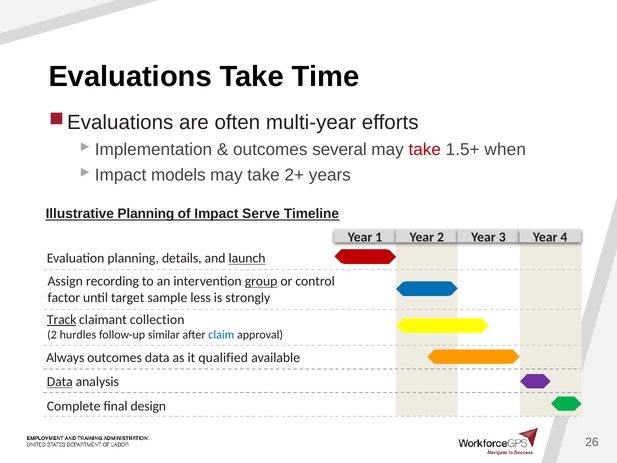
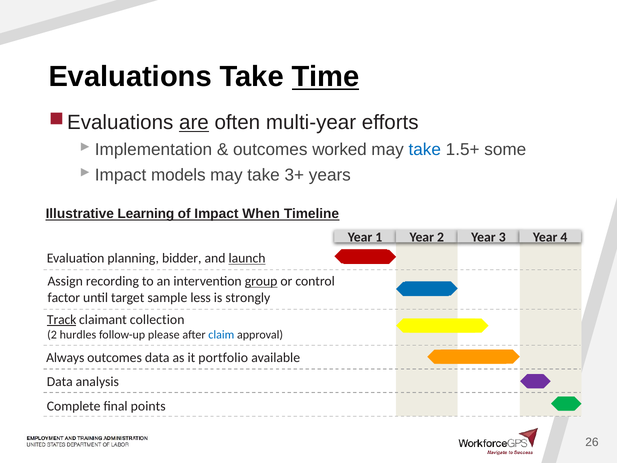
Time underline: none -> present (326, 77)
are underline: none -> present (194, 122)
several: several -> worked (339, 150)
take colour: red -> blue (425, 150)
when: when -> some (505, 150)
2+: 2+ -> 3+ (294, 175)
Illustrative Planning: Planning -> Learning (146, 214)
Serve: Serve -> When (261, 214)
details: details -> bidder (182, 258)
similar: similar -> please (164, 335)
qualified: qualified -> portfolio (223, 358)
Data underline: present -> none (60, 382)
design: design -> points (148, 406)
